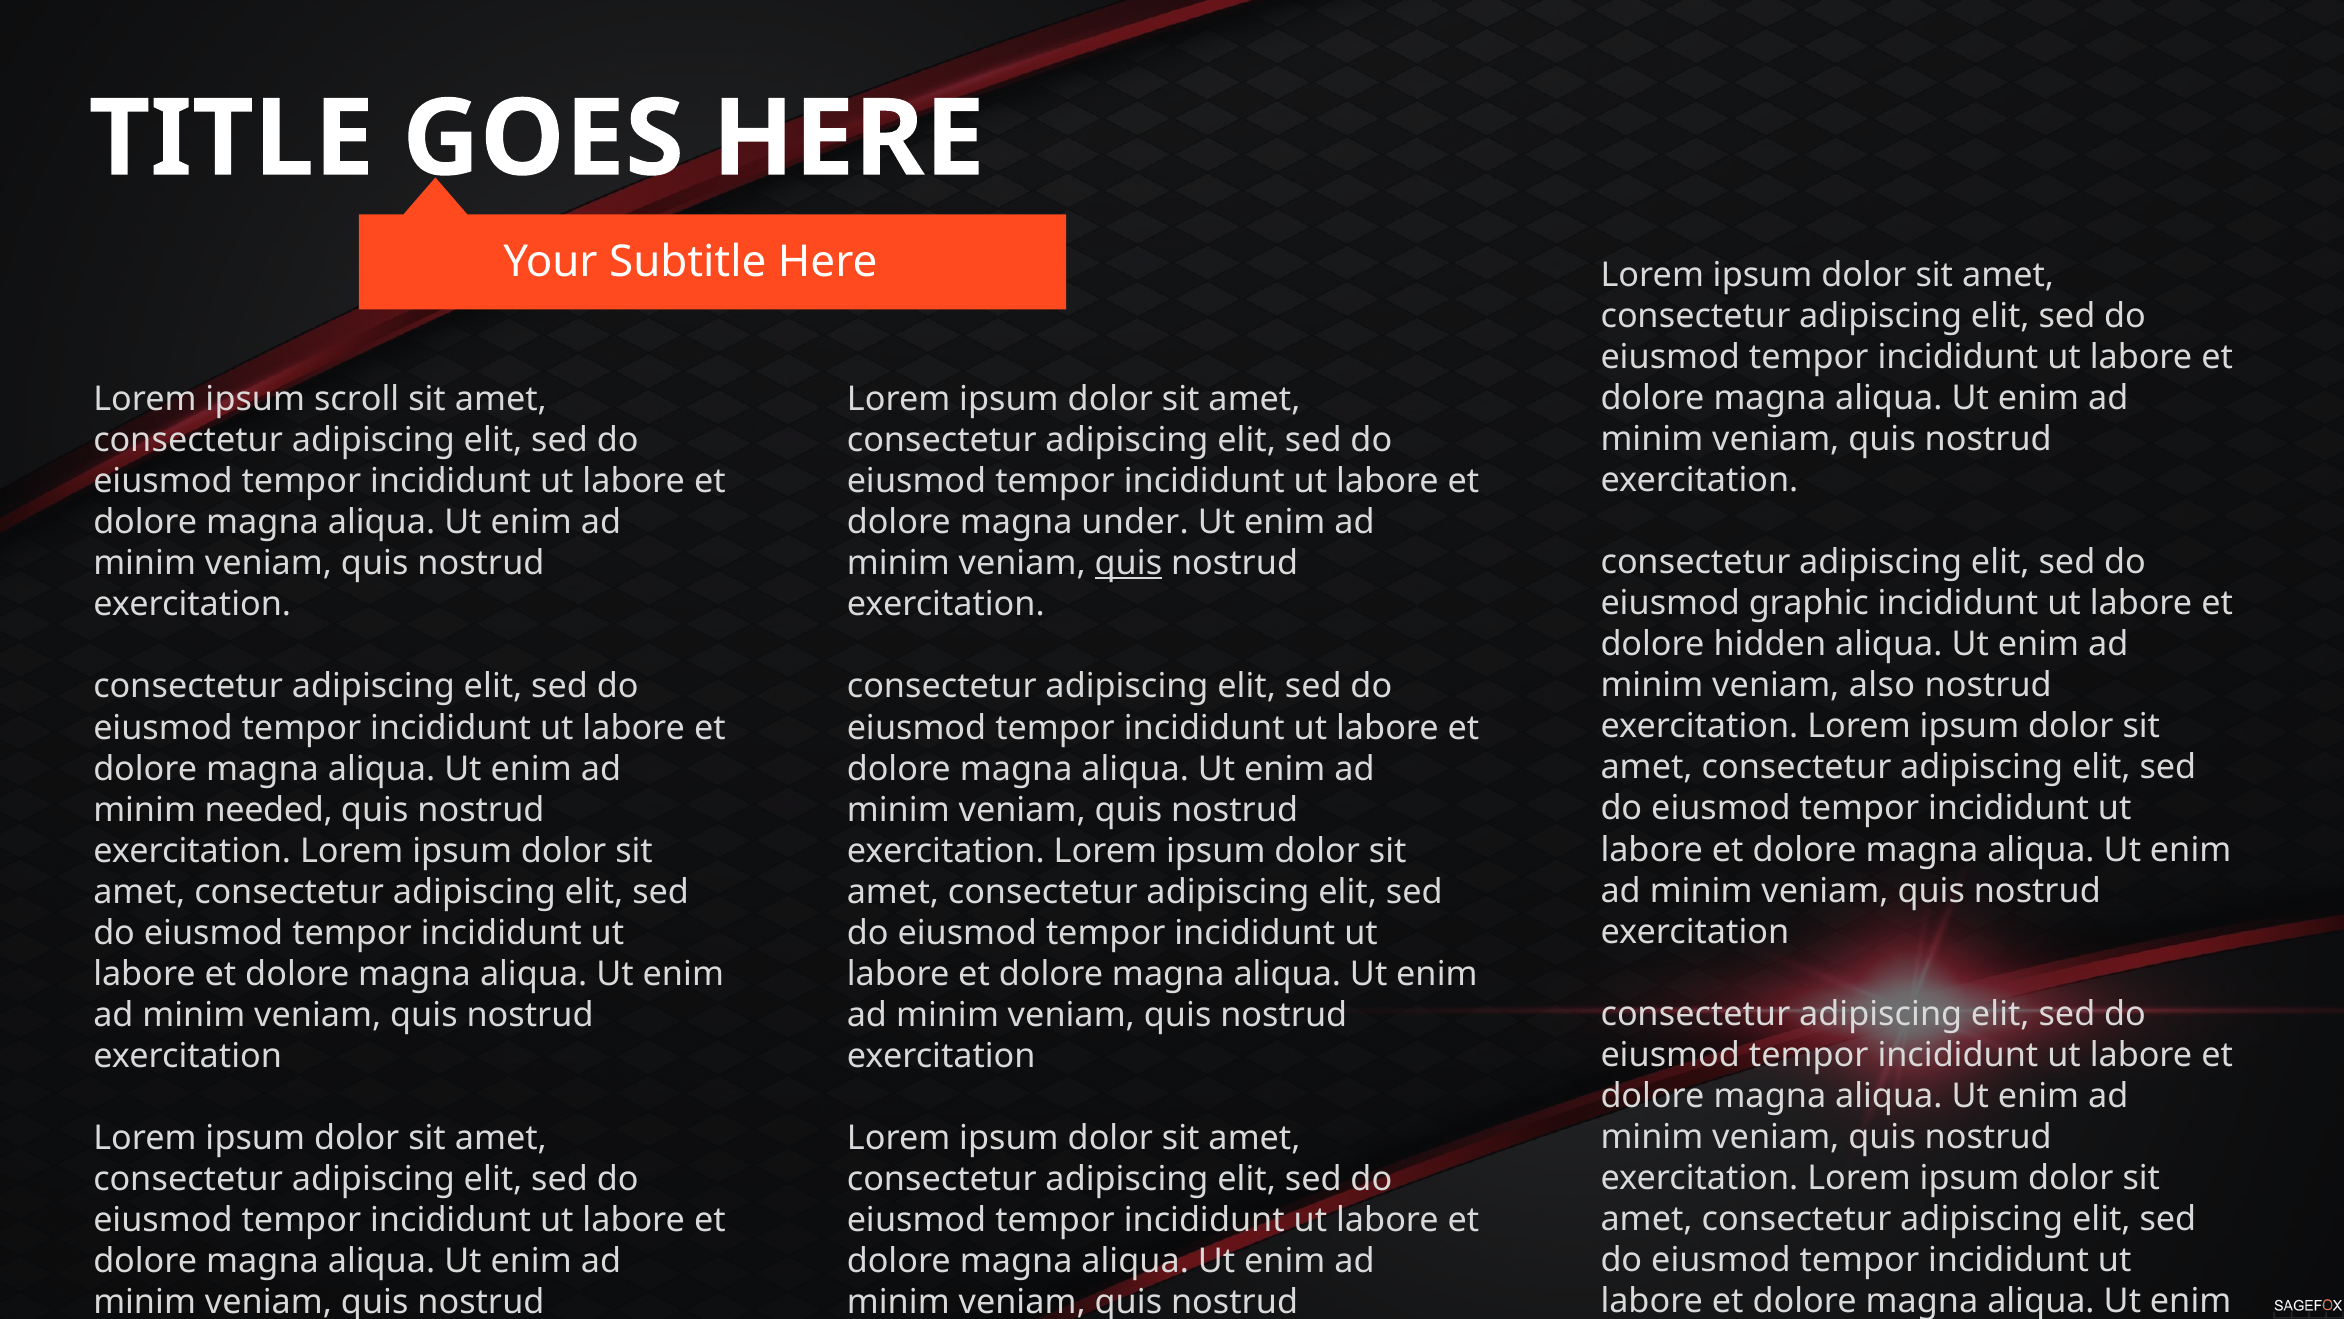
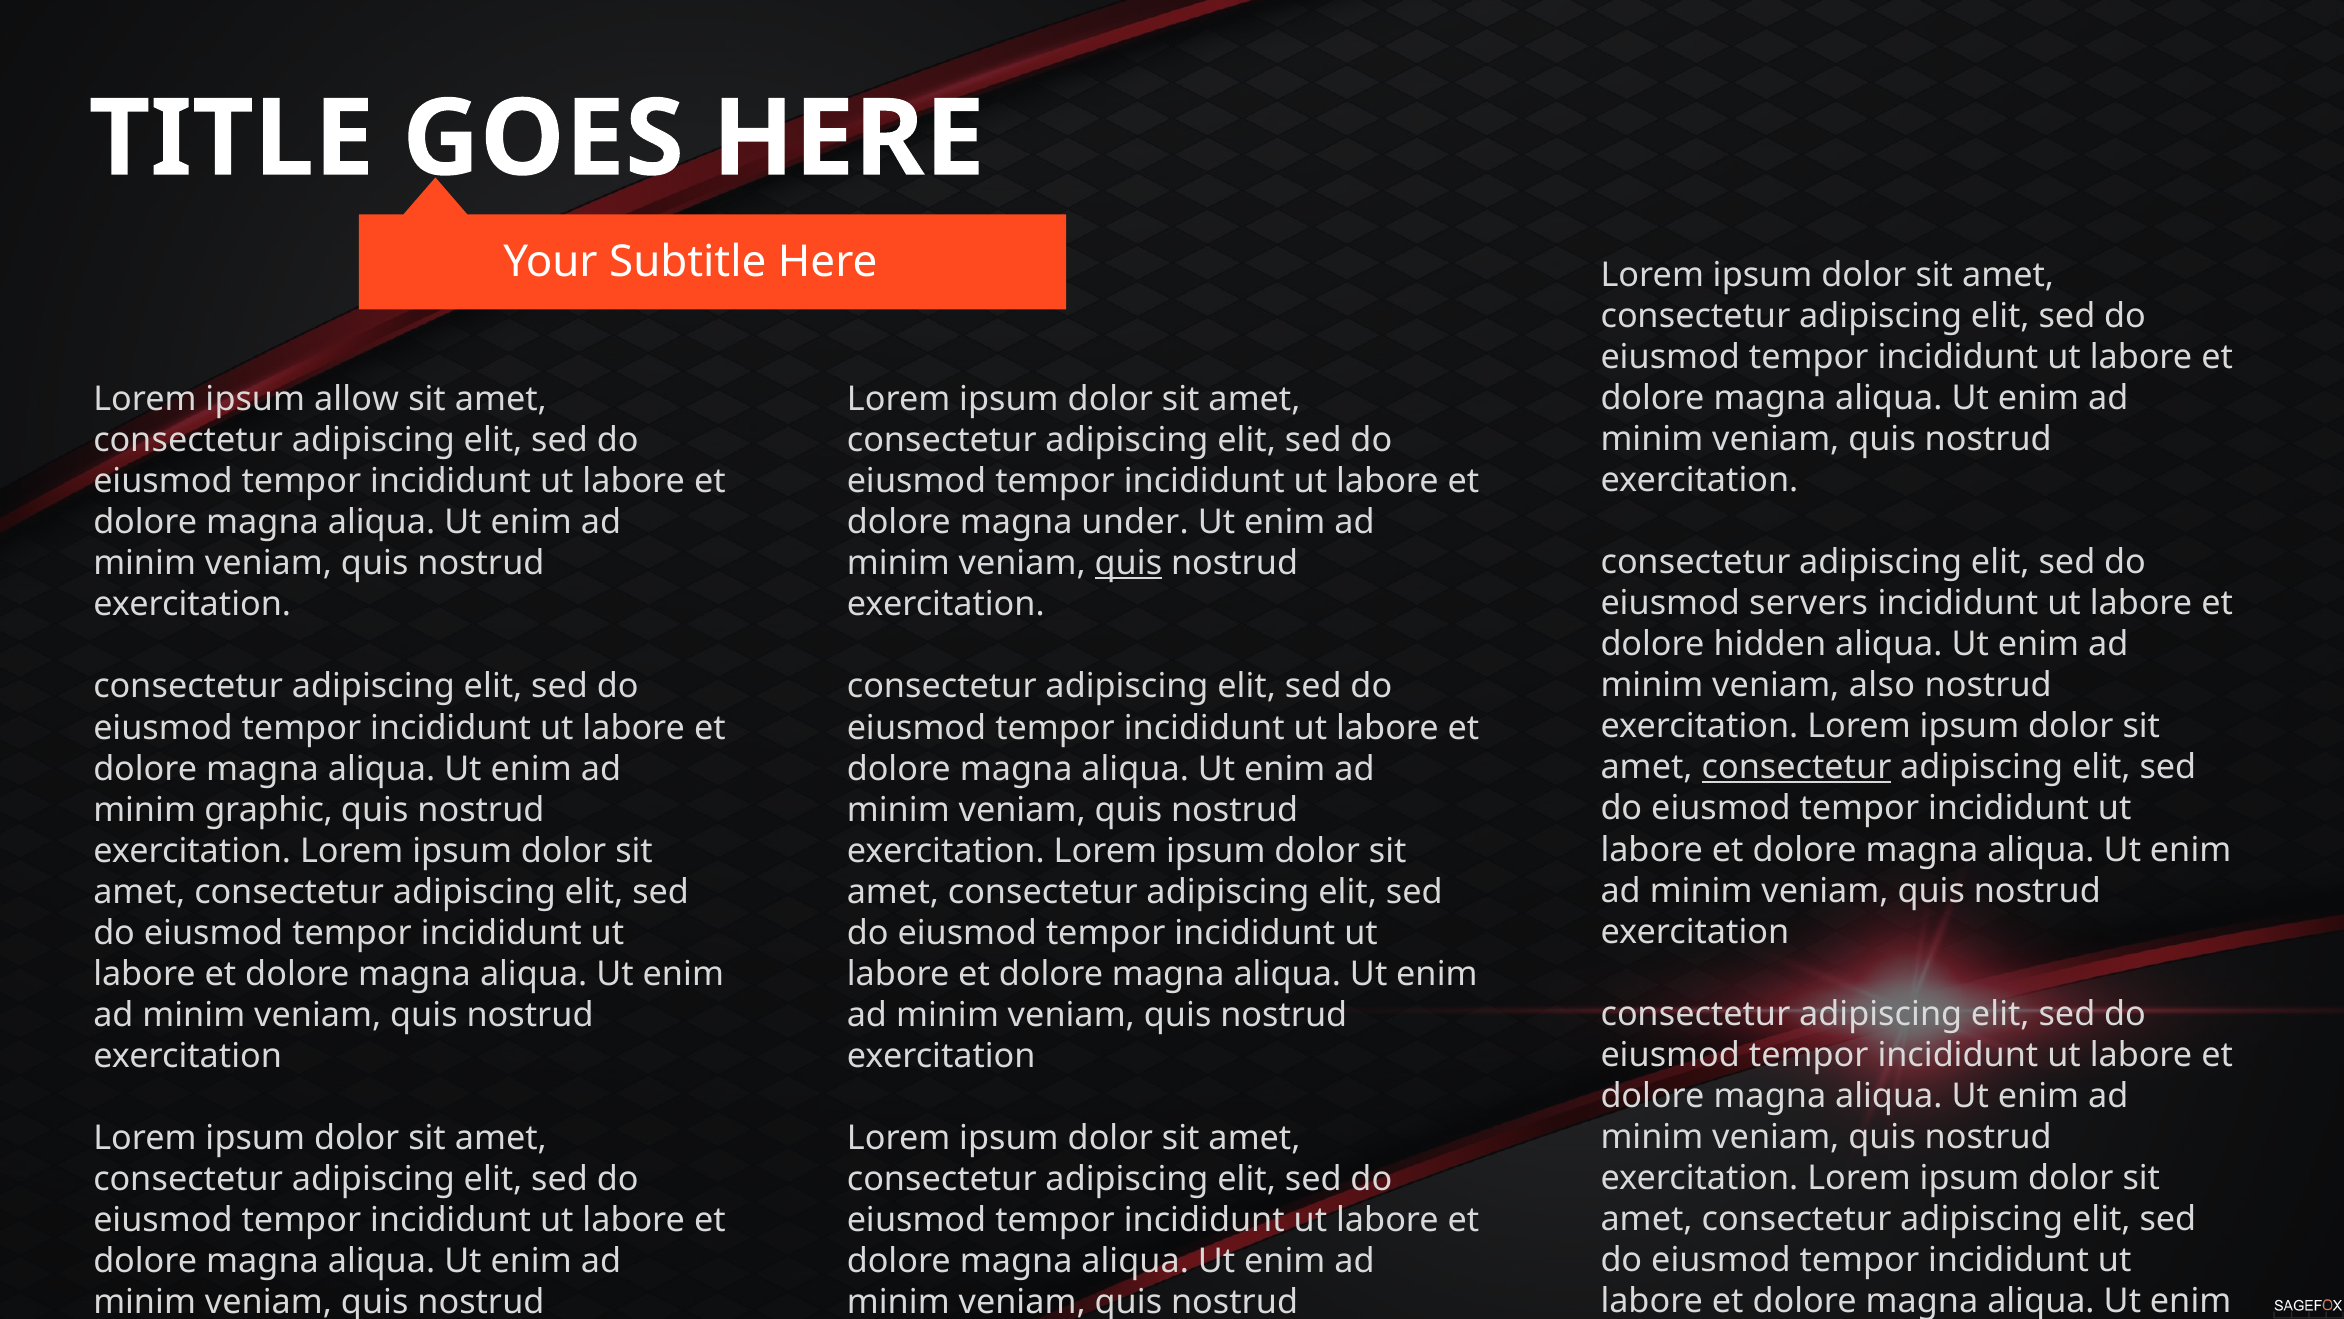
scroll: scroll -> allow (357, 399)
graphic: graphic -> servers (1809, 603)
consectetur underline: none -> present (1797, 767)
needed: needed -> graphic (269, 810)
